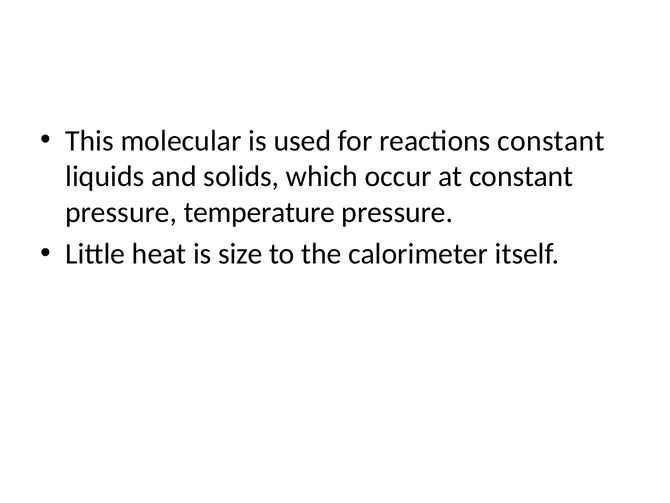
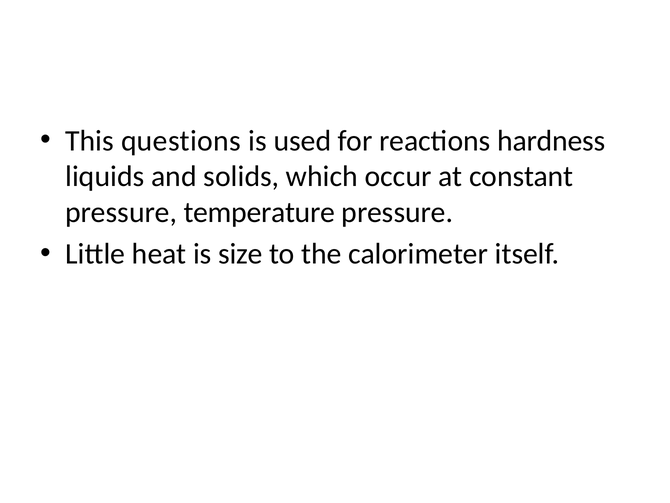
molecular: molecular -> questions (181, 141)
reactions constant: constant -> hardness (551, 141)
